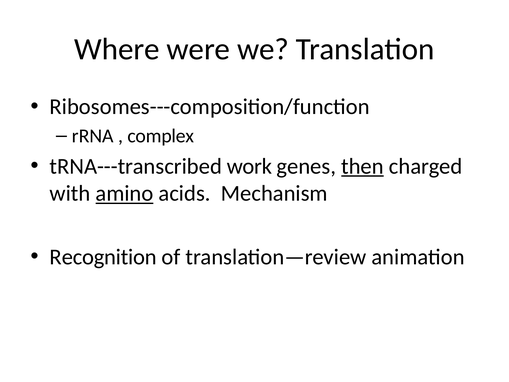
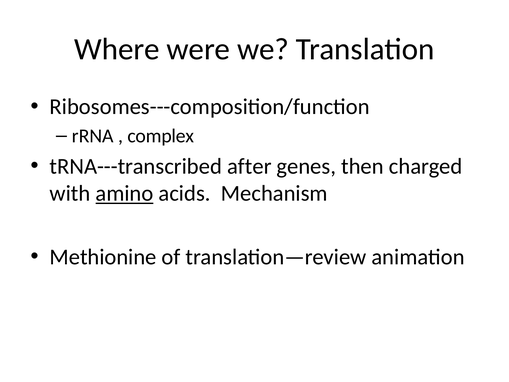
work: work -> after (249, 166)
then underline: present -> none (362, 166)
Recognition: Recognition -> Methionine (103, 257)
